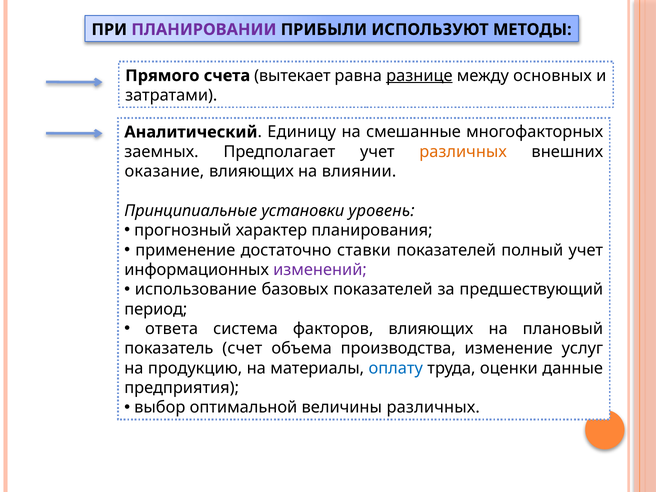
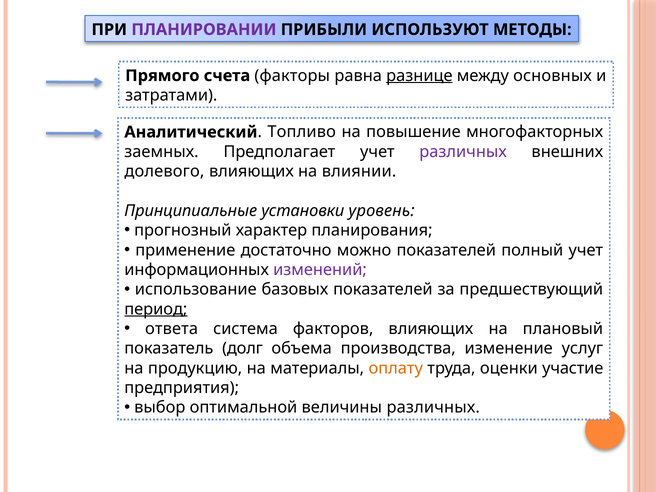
вытекает: вытекает -> факторы (292, 76)
Единицу: Единицу -> Топливо (302, 132)
смешанные: смешанные -> повышение (413, 132)
различных colour: orange -> purple (463, 152)
оказание: оказание -> долевого (164, 171)
ставки: ставки -> можно (364, 250)
период underline: none -> present (156, 309)
счет: счет -> долг (243, 349)
оплату colour: blue -> orange (396, 368)
данные: данные -> участие (573, 368)
